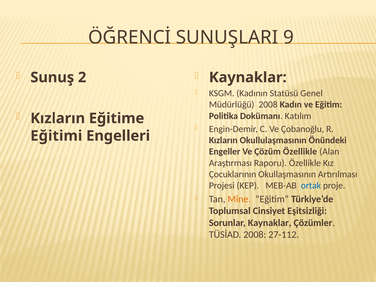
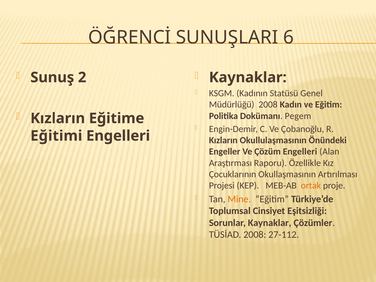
9: 9 -> 6 (288, 37)
Katılım: Katılım -> Pegem (298, 116)
Çözüm Özellikle: Özellikle -> Engelleri (300, 152)
ortak colour: blue -> orange (311, 185)
